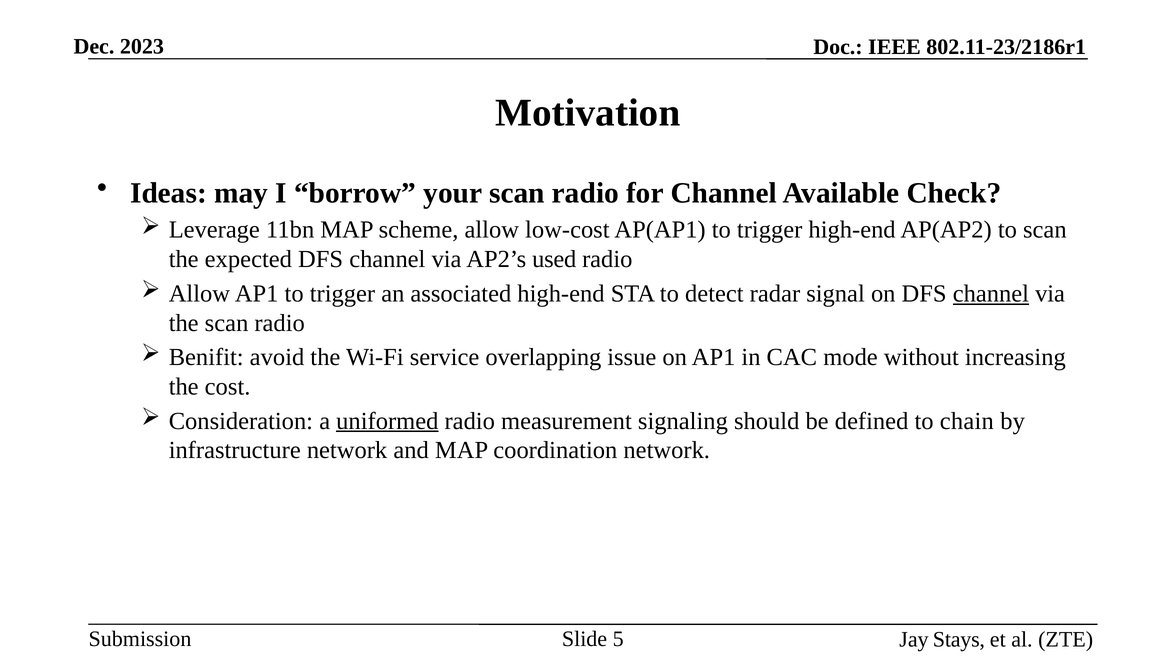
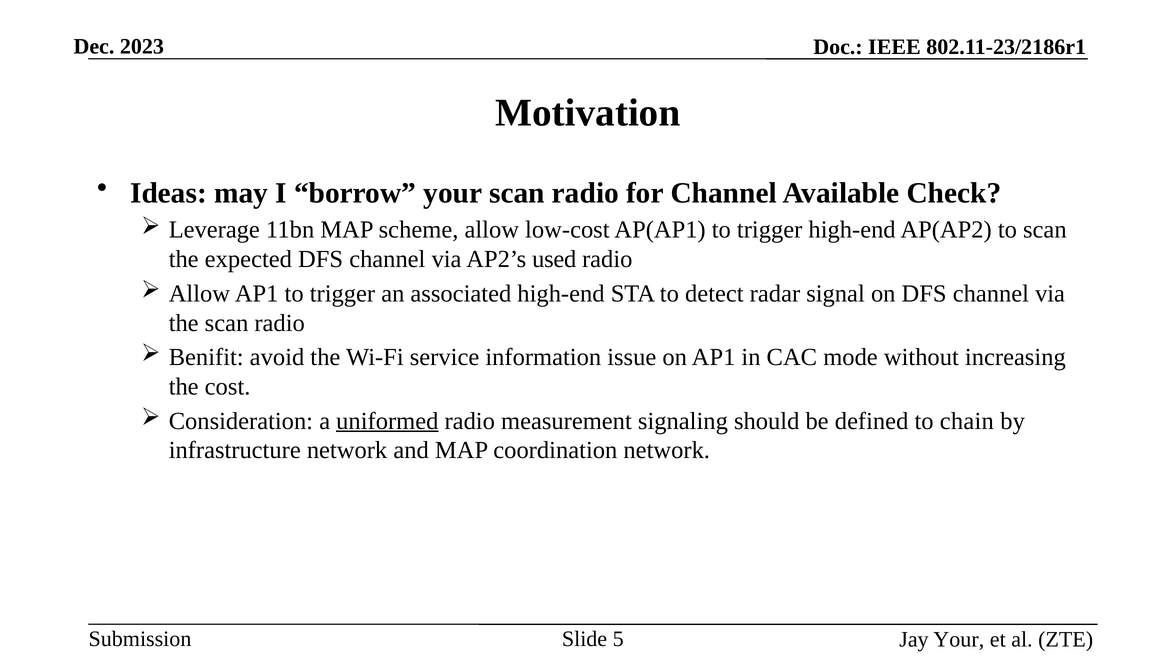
channel underline: present -> none (991, 294)
overlapping: overlapping -> information (543, 358)
Jay Stays: Stays -> Your (959, 640)
